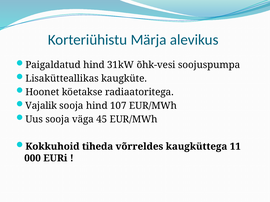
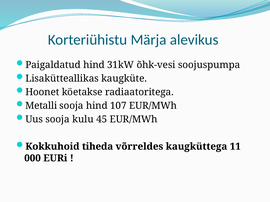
Vajalik: Vajalik -> Metalli (41, 106)
väga: väga -> kulu (83, 120)
